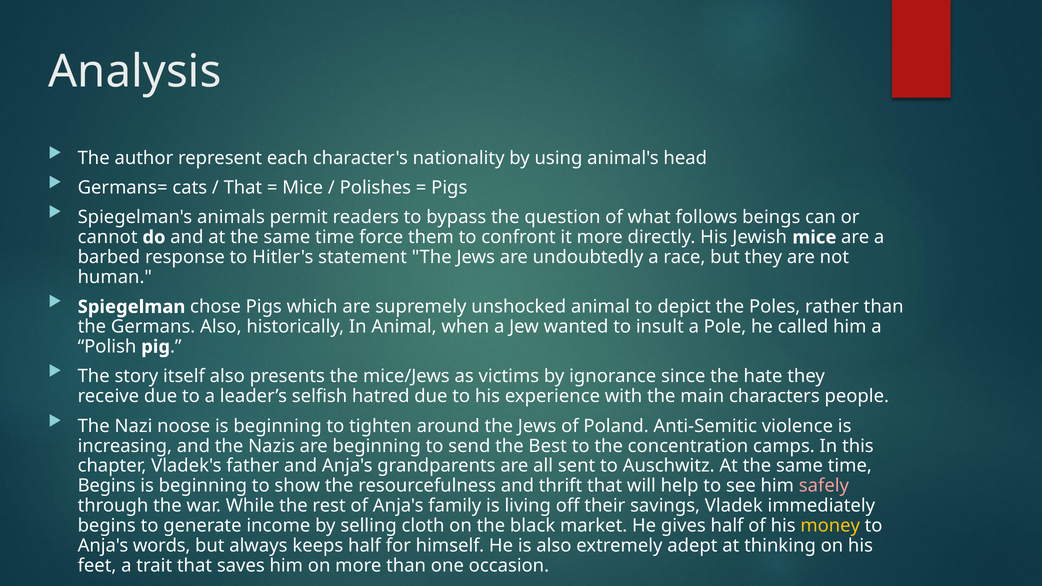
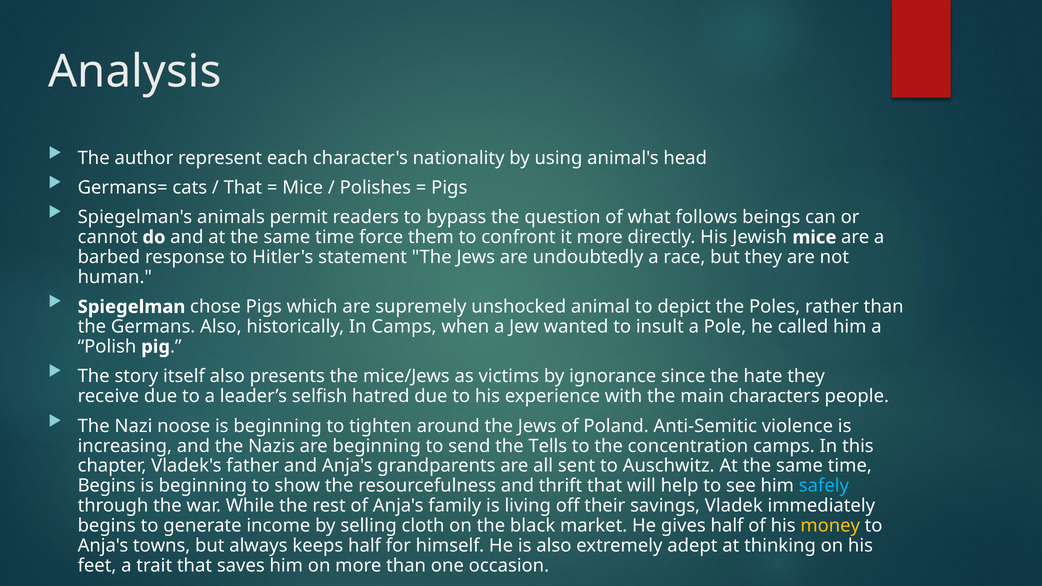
In Animal: Animal -> Camps (404, 327)
Best: Best -> Tells (548, 446)
safely colour: pink -> light blue (824, 486)
words: words -> towns (162, 546)
